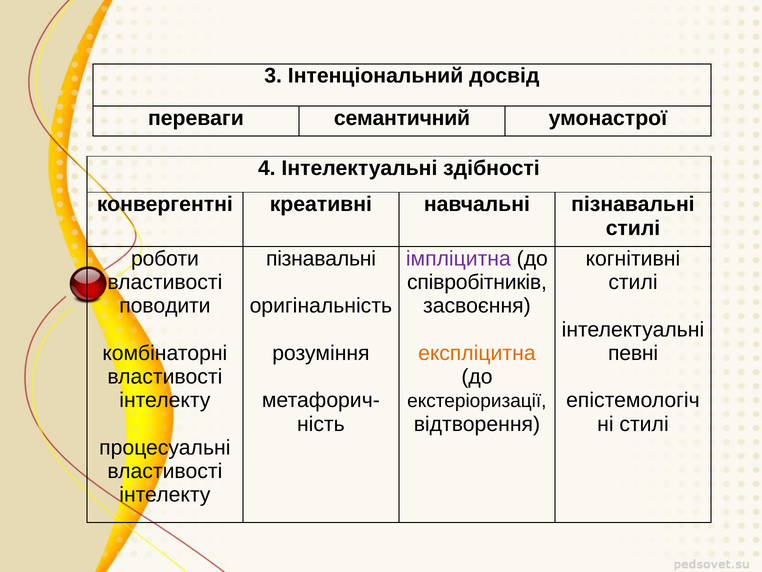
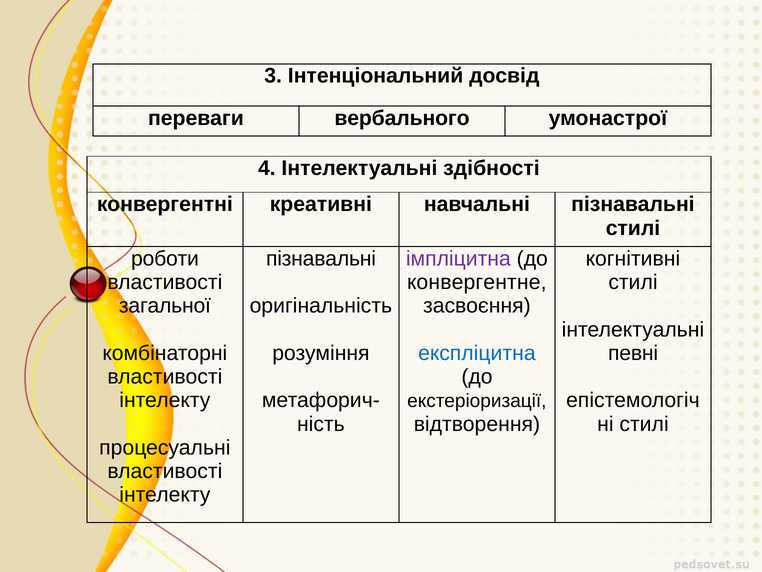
семантичний: семантичний -> вербального (402, 118)
співробітників: співробітників -> конвергентне (477, 282)
поводити: поводити -> загальної (165, 306)
експліцитна colour: orange -> blue (477, 353)
